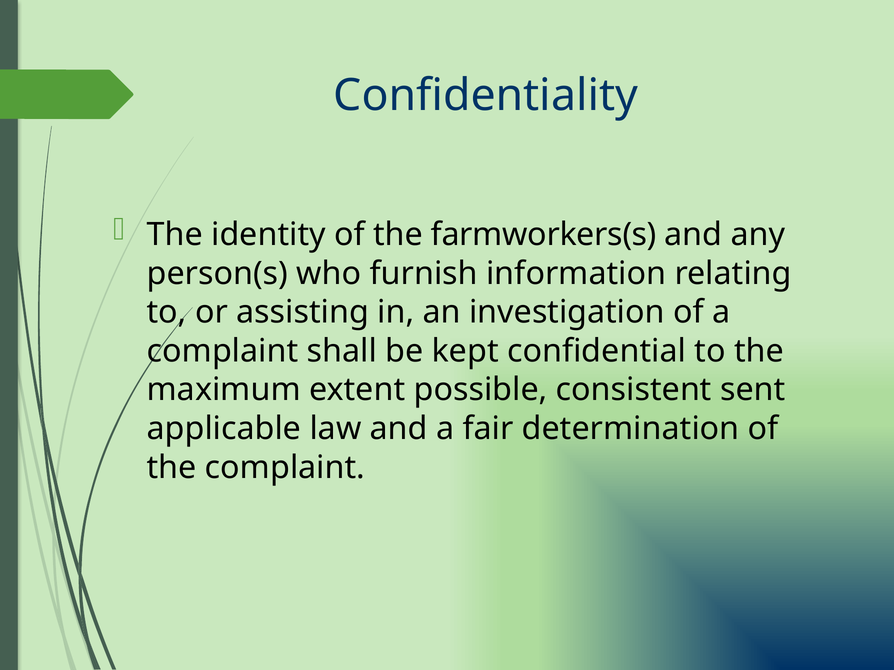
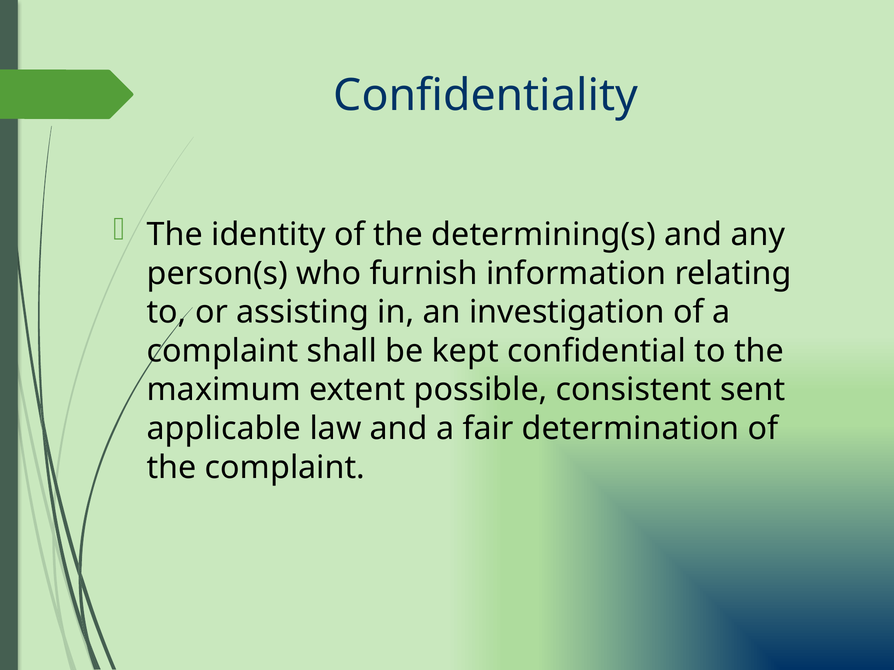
farmworkers(s: farmworkers(s -> determining(s (544, 235)
